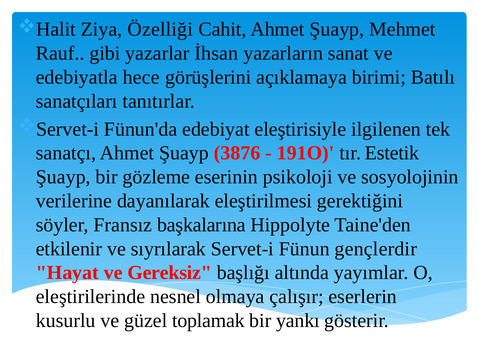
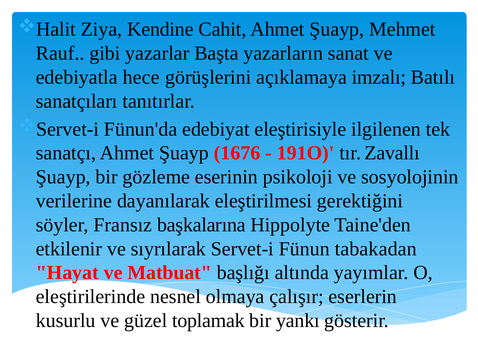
Özelliği: Özelliği -> Kendine (160, 29)
İhsan: İhsan -> Başta (216, 53)
birimi: birimi -> imzalı (379, 77)
3876: 3876 -> 1676 (237, 153)
Estetik: Estetik -> Zavallı (392, 153)
gençlerdir: gençlerdir -> tabakadan (376, 248)
Gereksiz: Gereksiz -> Matbuat (170, 272)
